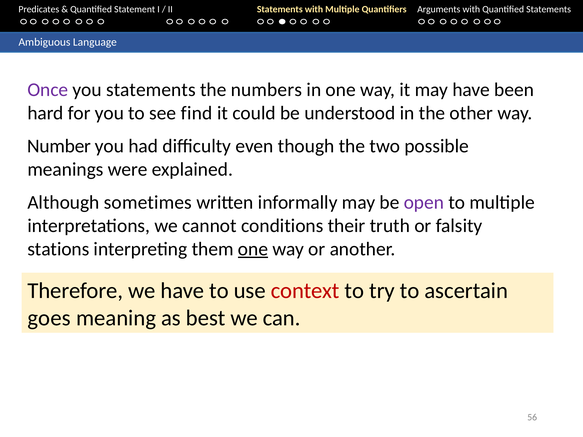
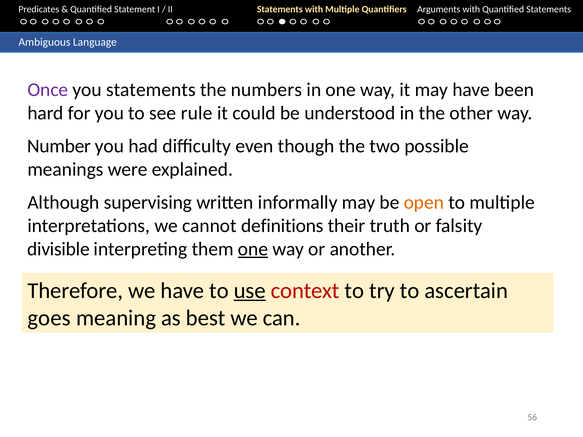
find: find -> rule (197, 113)
sometimes: sometimes -> supervising (148, 203)
open colour: purple -> orange (424, 203)
conditions: conditions -> definitions (282, 226)
stations: stations -> divisible (58, 249)
use underline: none -> present (250, 291)
